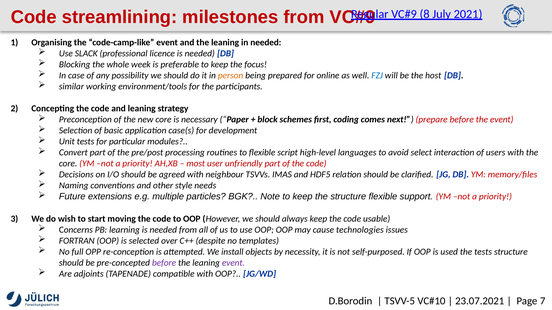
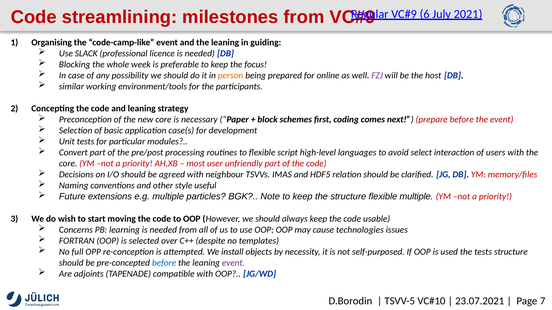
8: 8 -> 6 (425, 14)
in needed: needed -> guiding (266, 42)
FZJ colour: blue -> purple (377, 76)
needs: needs -> useful (205, 186)
flexible support: support -> multiple (416, 197)
before colour: purple -> blue (164, 263)
